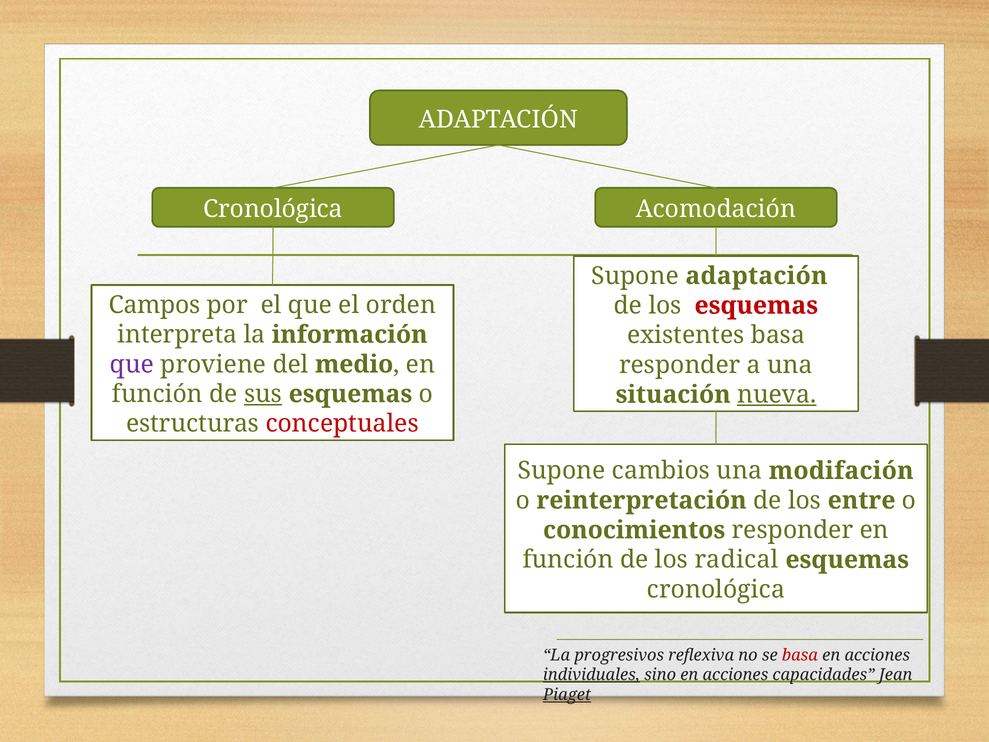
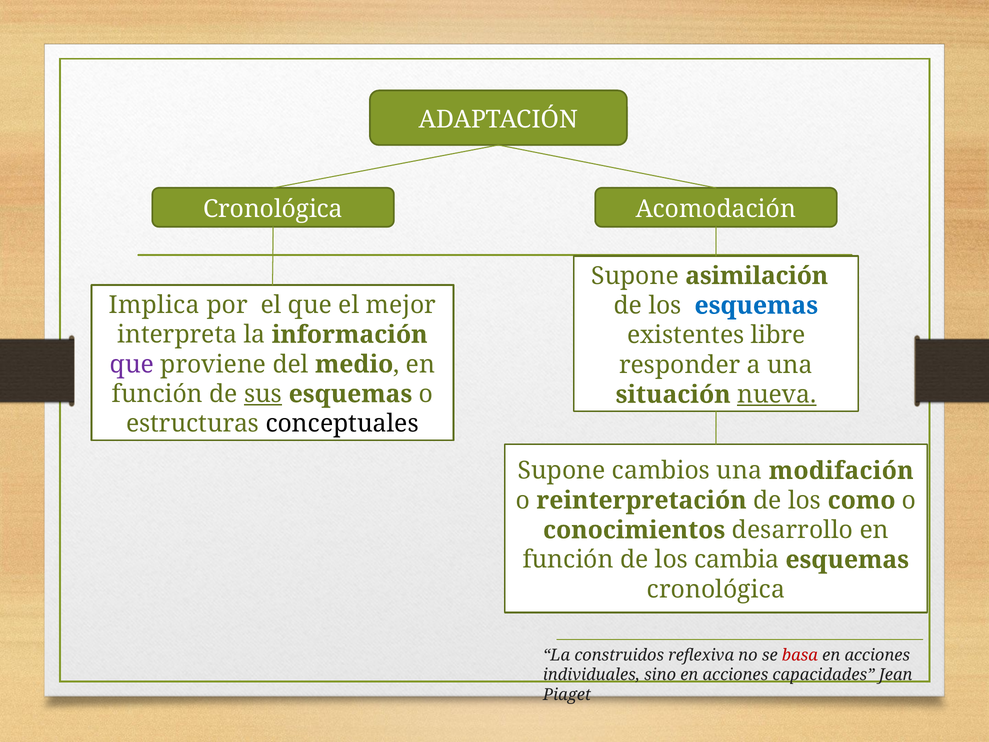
Supone adaptación: adaptación -> asimilación (757, 276)
Campos: Campos -> Implica (154, 305)
orden: orden -> mejor (401, 305)
esquemas colour: red -> blue (756, 305)
existentes basa: basa -> libre (778, 335)
conceptuales colour: red -> black (342, 424)
entre: entre -> como (862, 500)
conocimientos responder: responder -> desarrollo (792, 530)
radical: radical -> cambia (737, 560)
progresivos: progresivos -> construidos (619, 655)
individuales underline: present -> none (591, 675)
Piaget underline: present -> none (567, 695)
